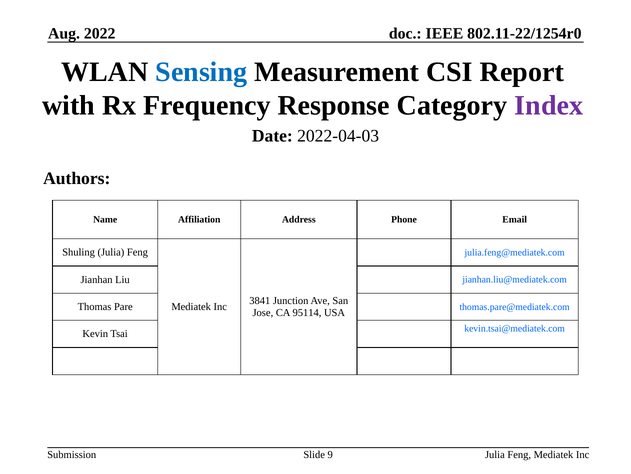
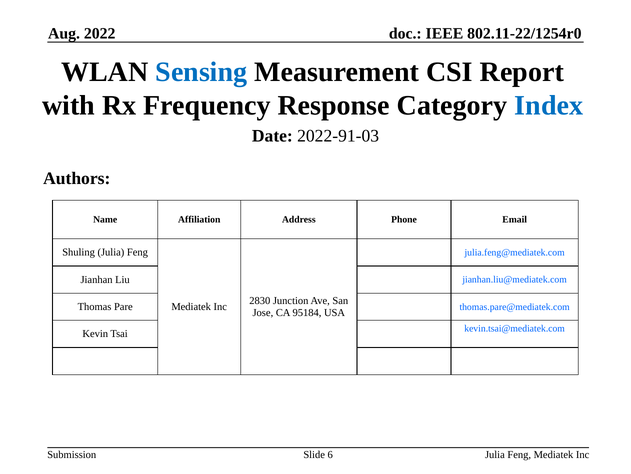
Index colour: purple -> blue (549, 106)
2022-04-03: 2022-04-03 -> 2022-91-03 (338, 136)
3841: 3841 -> 2830 (260, 300)
95114: 95114 -> 95184 (307, 312)
9: 9 -> 6 (330, 454)
